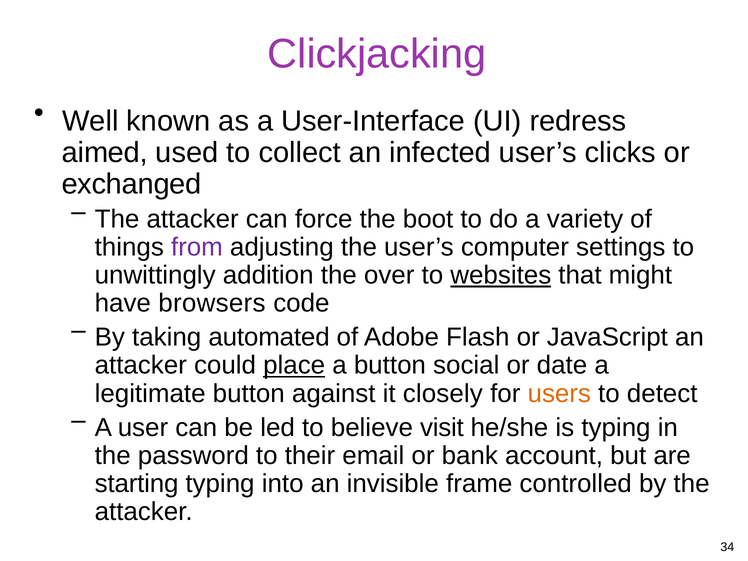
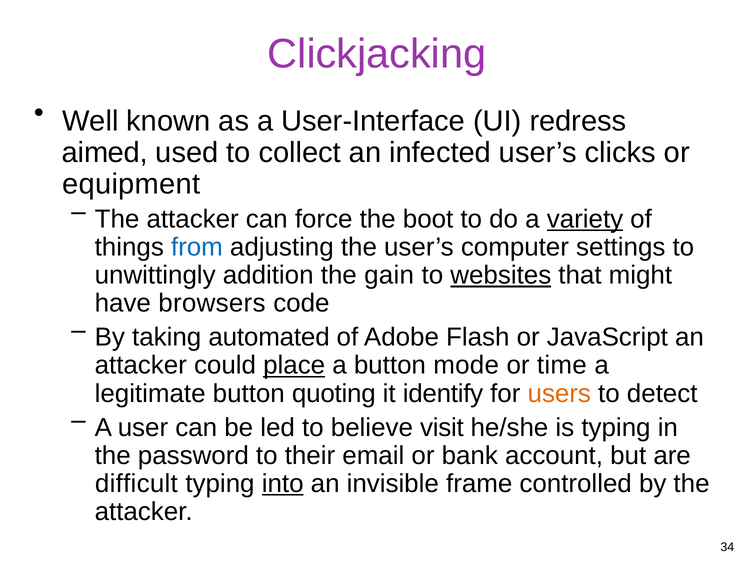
exchanged: exchanged -> equipment (131, 184)
variety underline: none -> present (585, 219)
from colour: purple -> blue (197, 247)
over: over -> gain (389, 275)
social: social -> mode (466, 365)
date: date -> time (562, 365)
against: against -> quoting (334, 393)
closely: closely -> identify (443, 393)
starting: starting -> difficult (136, 484)
into underline: none -> present (283, 484)
